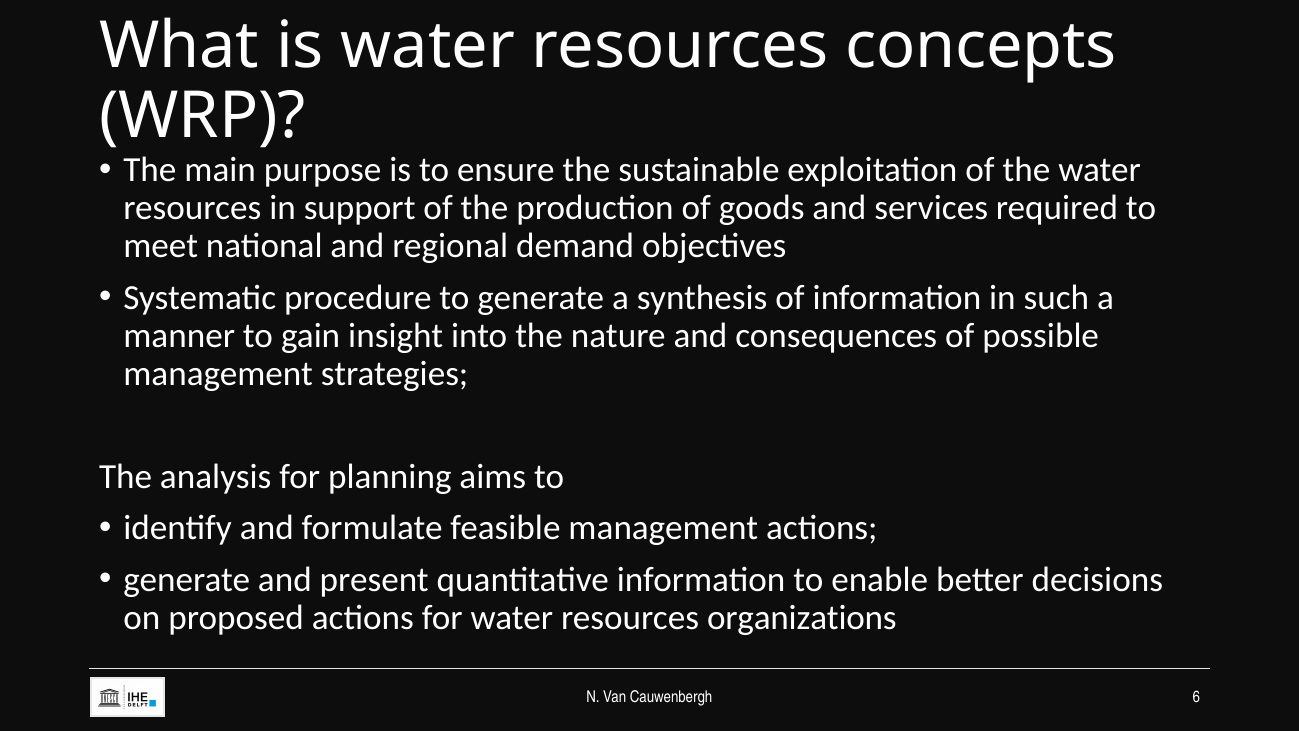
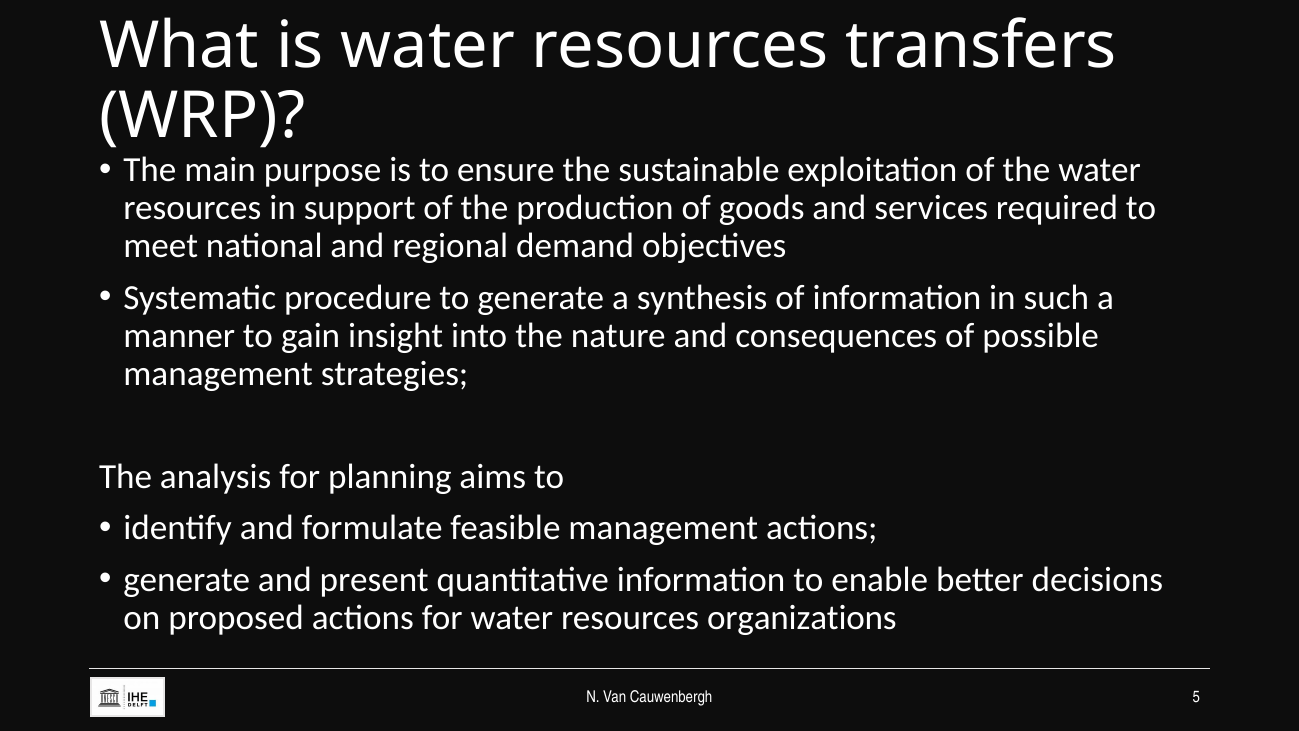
concepts: concepts -> transfers (981, 46)
6: 6 -> 5 (1196, 696)
